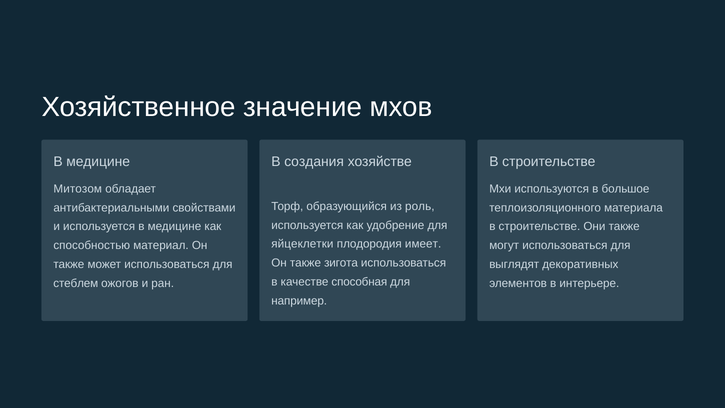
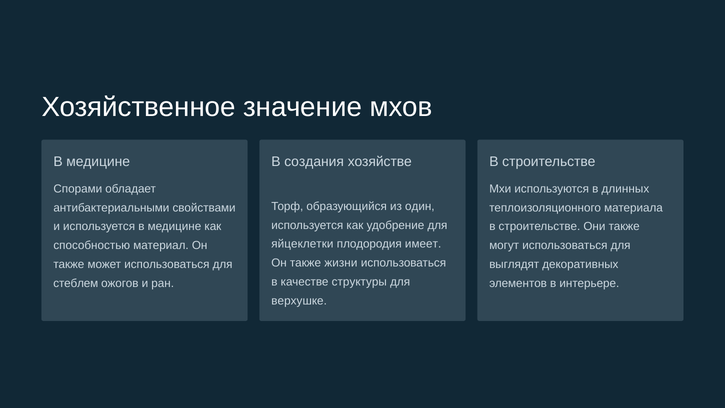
Митозом: Митозом -> Спорами (78, 189)
большое: большое -> длинных (625, 189)
роль: роль -> один (420, 206)
зигота: зигота -> жизни (341, 263)
способная: способная -> структуры (359, 282)
например: например -> верхушке (299, 301)
